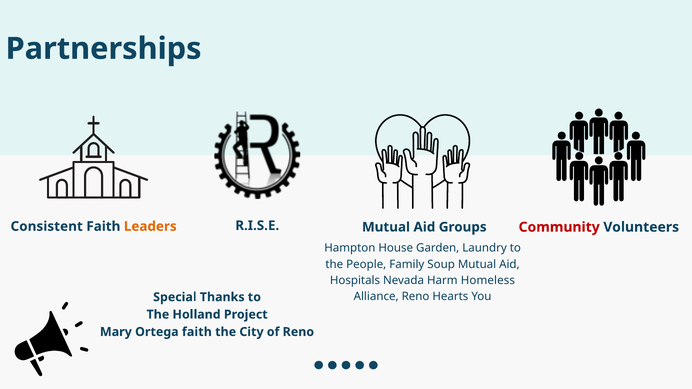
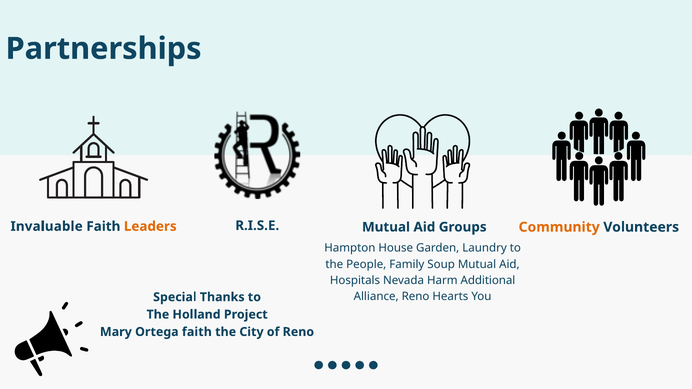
Consistent: Consistent -> Invaluable (47, 227)
Community colour: red -> orange (559, 227)
Homeless: Homeless -> Additional (488, 281)
